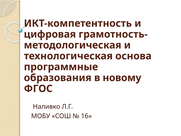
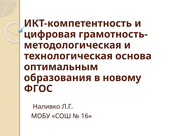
программные: программные -> оптимальным (61, 67)
